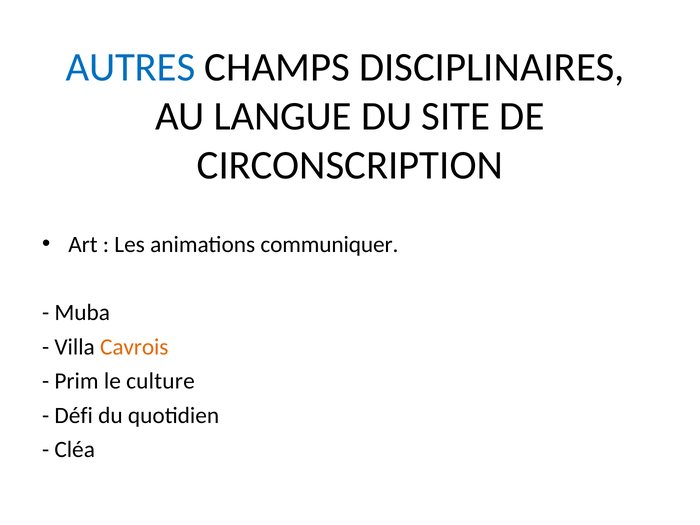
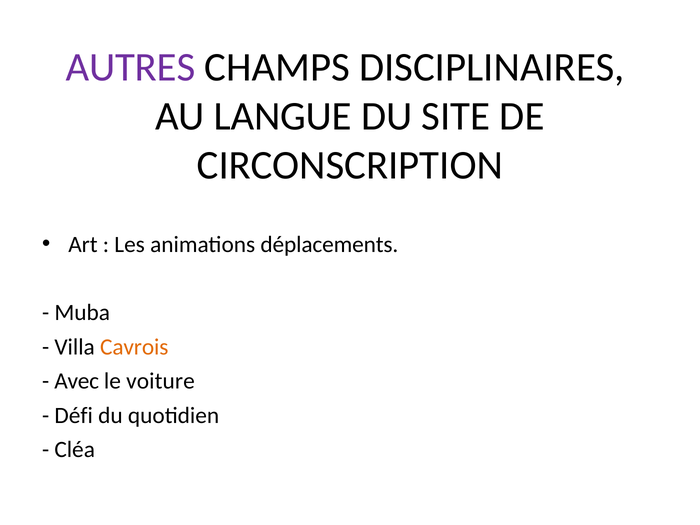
AUTRES colour: blue -> purple (131, 68)
communiquer: communiquer -> déplacements (329, 244)
Prim: Prim -> Avec (77, 381)
culture: culture -> voiture (161, 381)
